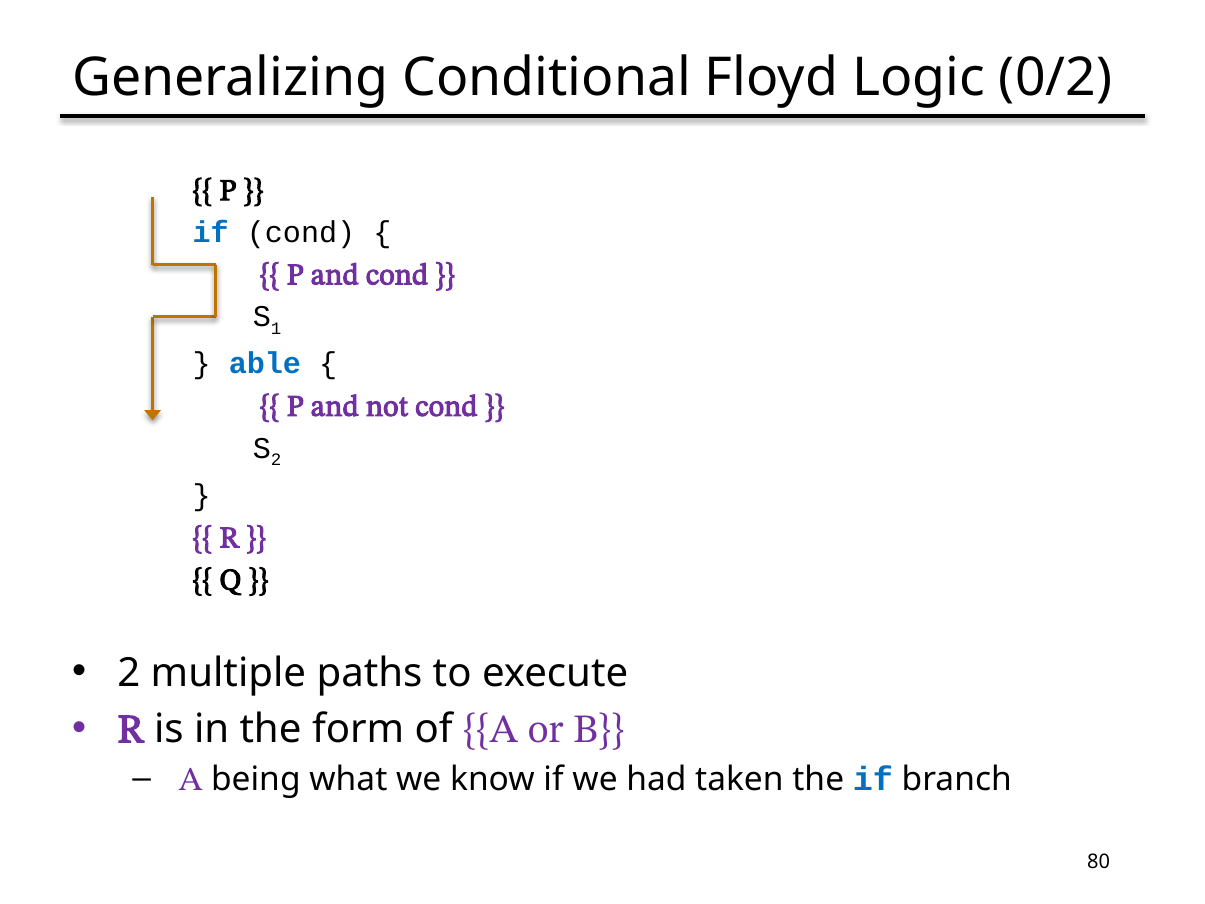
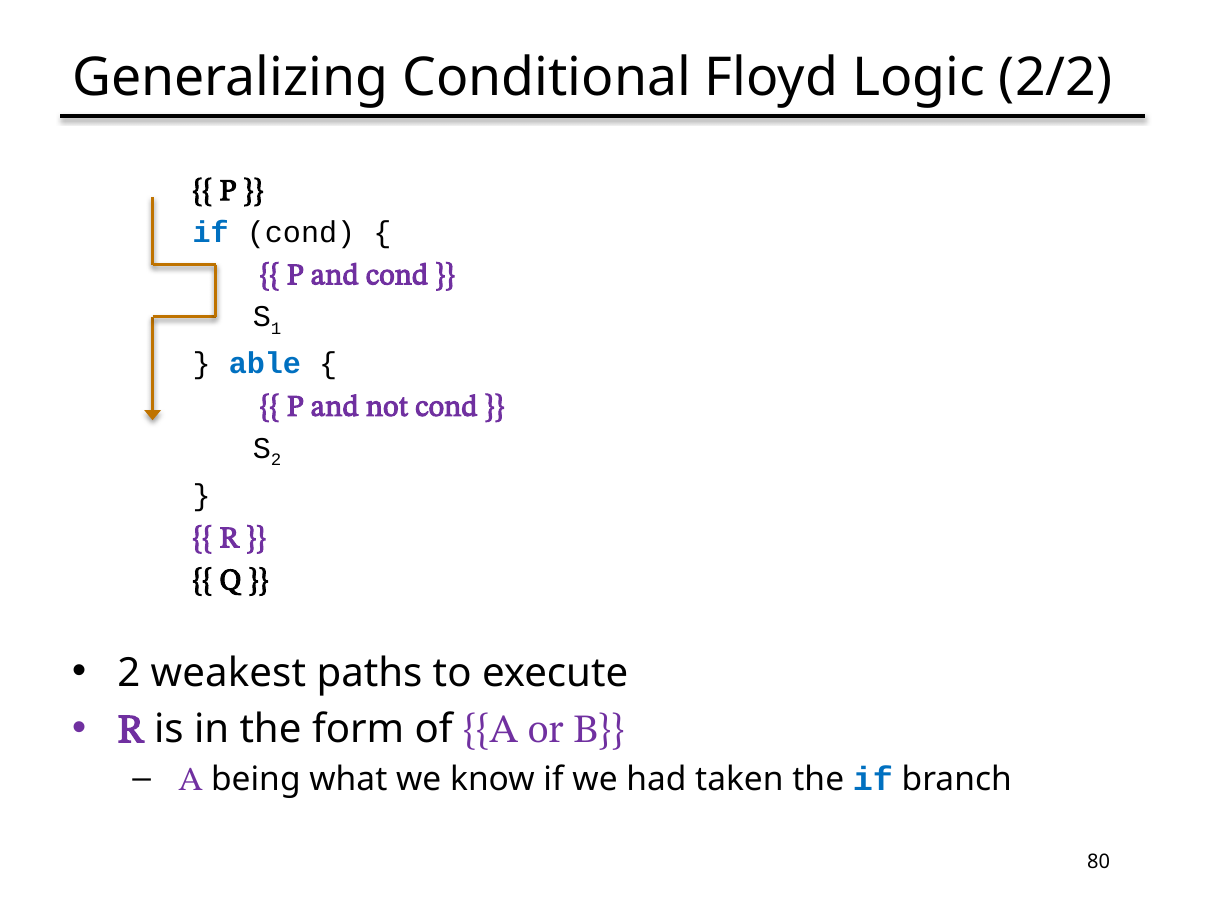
0/2: 0/2 -> 2/2 (1056, 78)
multiple: multiple -> weakest (228, 673)
